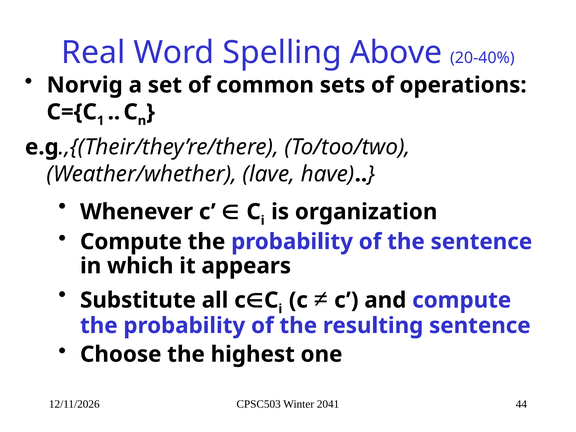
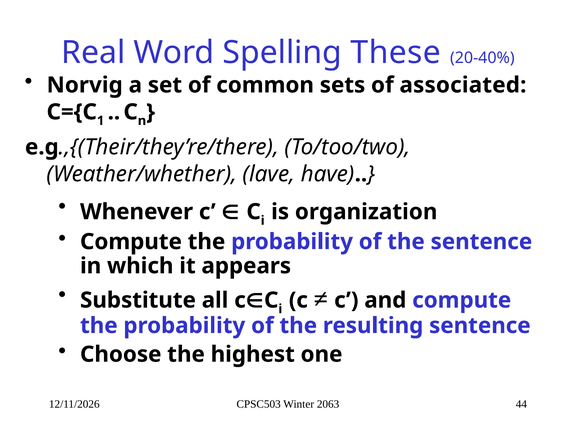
Above: Above -> These (396, 53)
operations: operations -> associated (463, 85)
2041: 2041 -> 2063 (328, 404)
